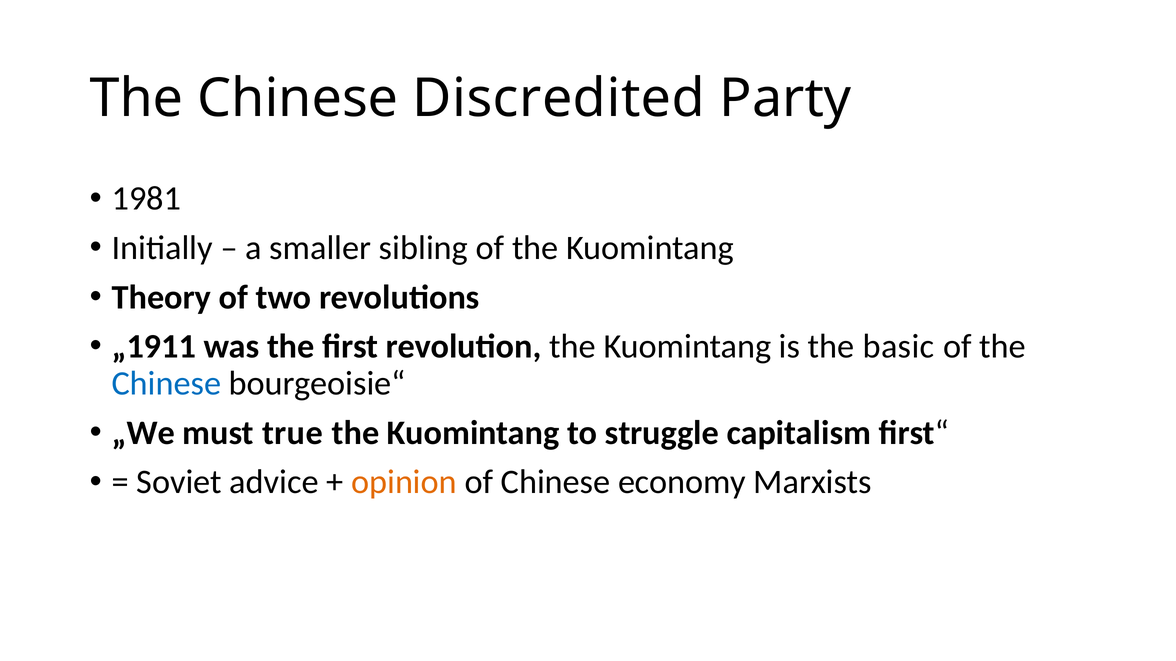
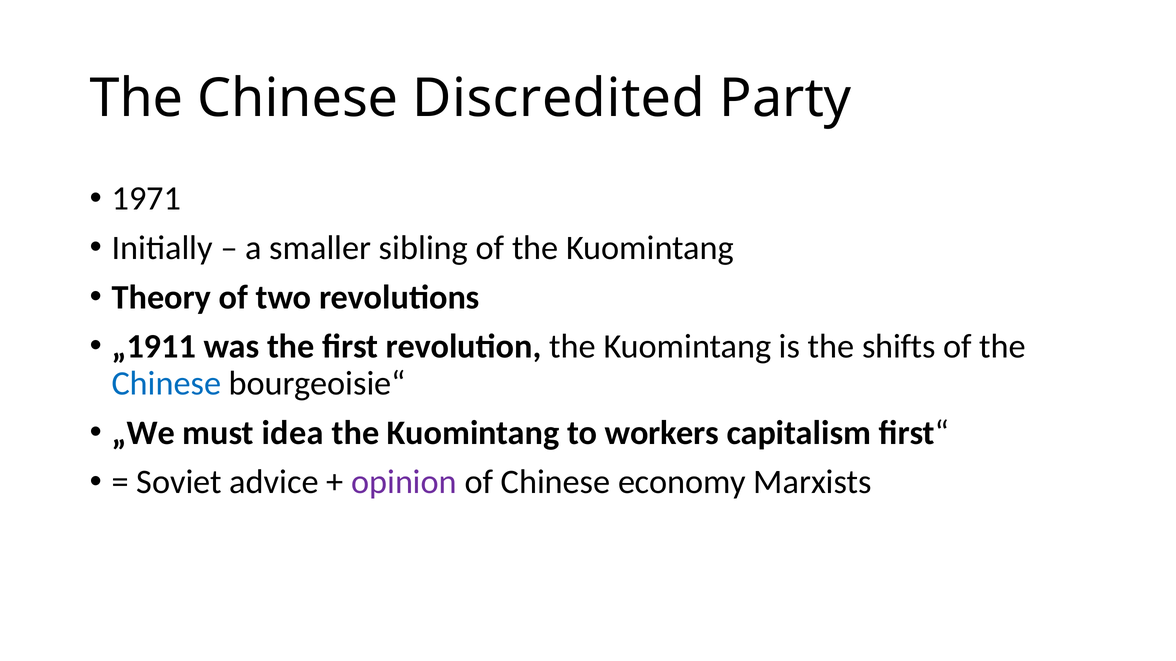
1981: 1981 -> 1971 (146, 199)
basic: basic -> shifts (899, 347)
true: true -> idea (293, 433)
struggle: struggle -> workers (662, 433)
opinion colour: orange -> purple (404, 482)
